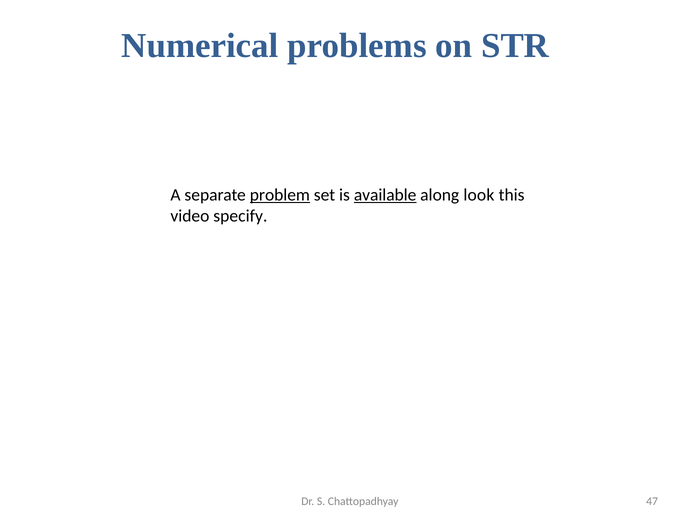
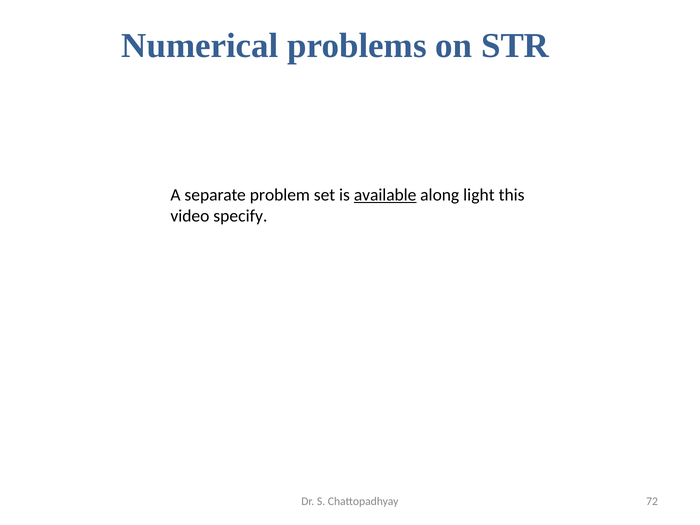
problem underline: present -> none (280, 195)
look: look -> light (479, 195)
47: 47 -> 72 (652, 501)
